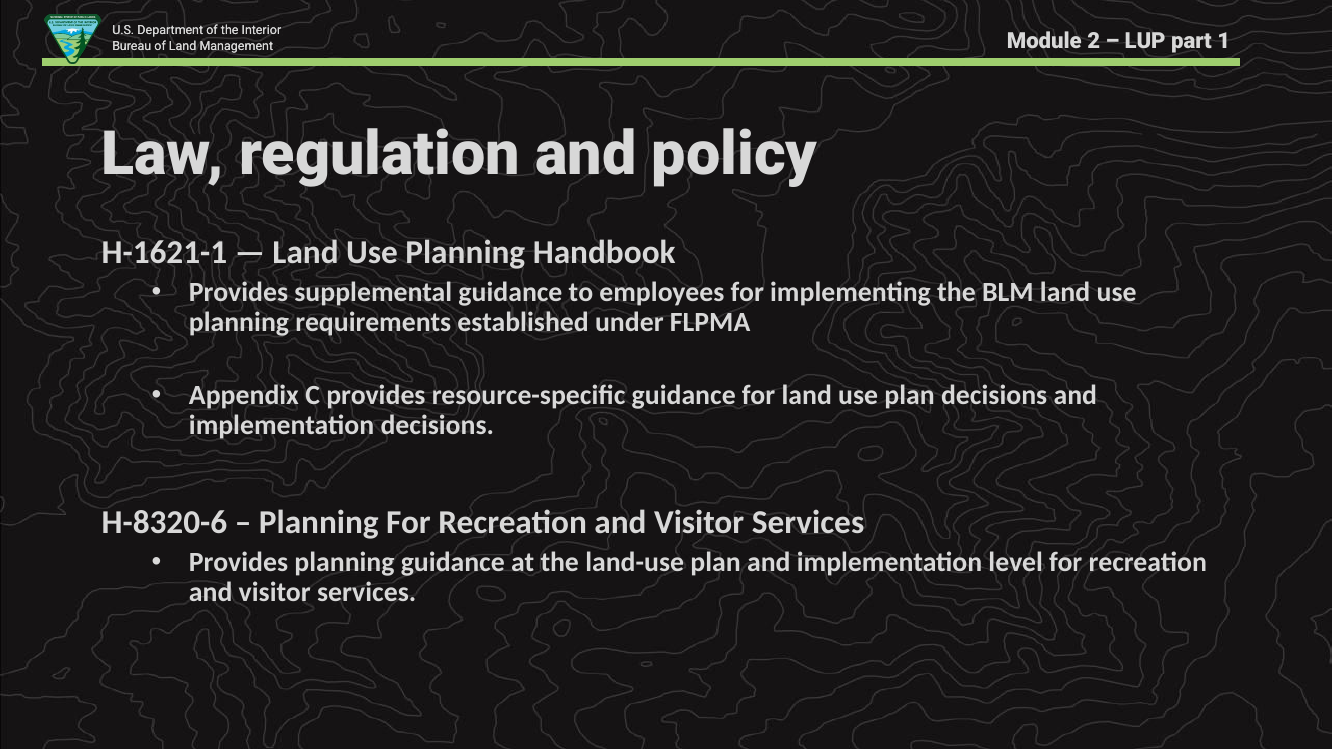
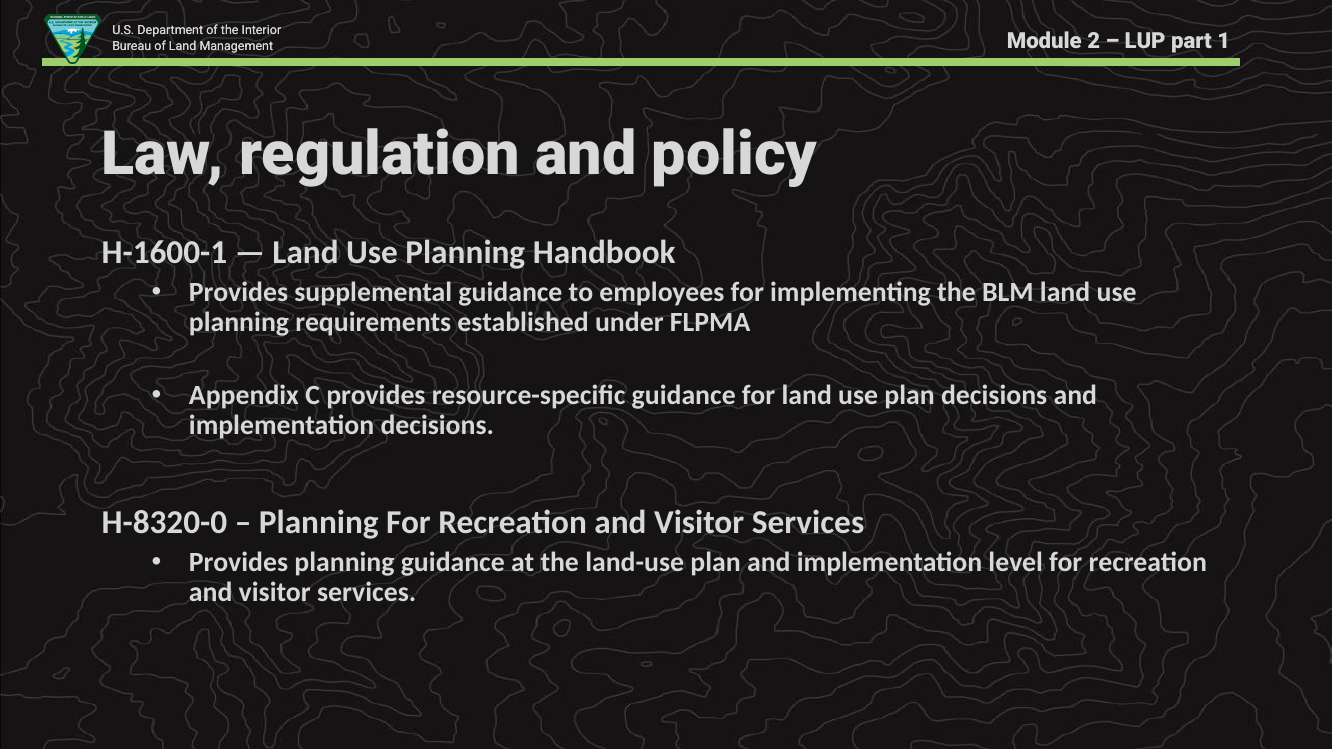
H-1621-1: H-1621-1 -> H-1600-1 (164, 252)
H-8320-6: H-8320-6 -> H-8320-0 (164, 522)
